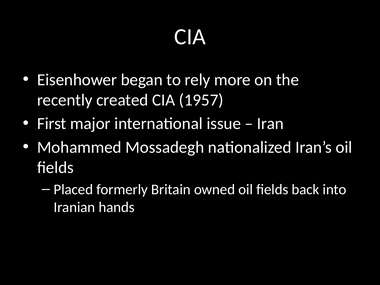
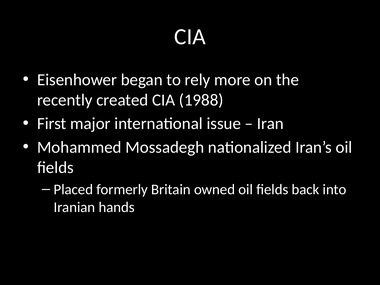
1957: 1957 -> 1988 (201, 100)
